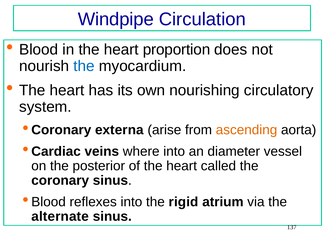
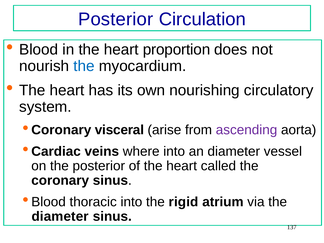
Windpipe: Windpipe -> Posterior (116, 19)
externa: externa -> visceral (119, 130)
ascending colour: orange -> purple (247, 130)
reflexes: reflexes -> thoracic (93, 202)
alternate: alternate -> diameter (60, 216)
